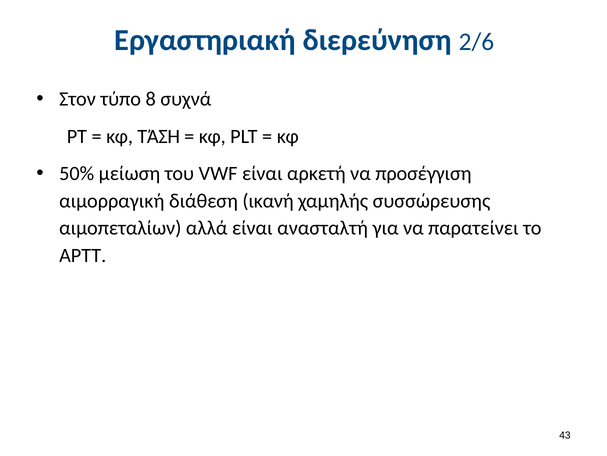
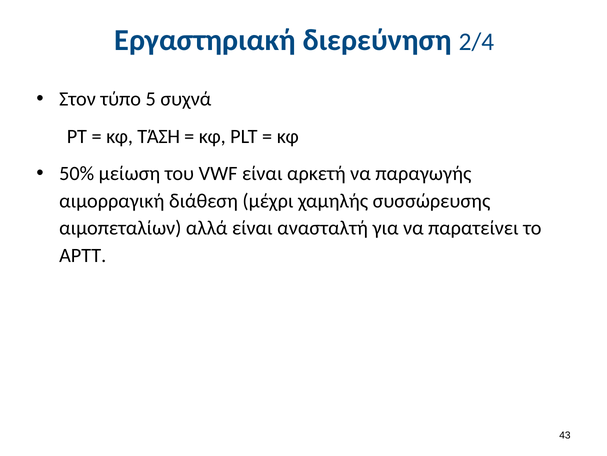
2/6: 2/6 -> 2/4 (476, 42)
8: 8 -> 5 (151, 99)
προσέγγιση: προσέγγιση -> παραγωγής (423, 173)
ικανή: ικανή -> μέχρι (268, 201)
